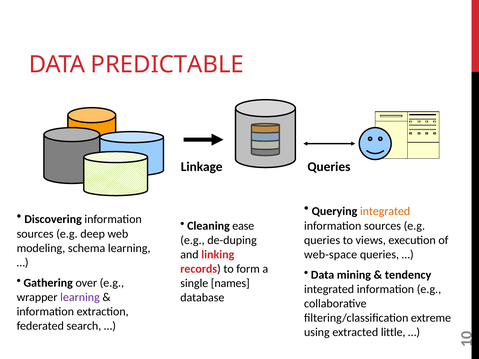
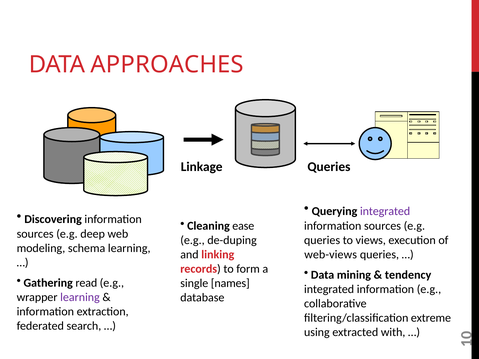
PREDICTABLE: PREDICTABLE -> APPROACHES (167, 65)
integrated colour: orange -> purple (385, 211)
web-space: web-space -> web-views (331, 255)
over: over -> read (86, 283)
little: little -> with (393, 333)
